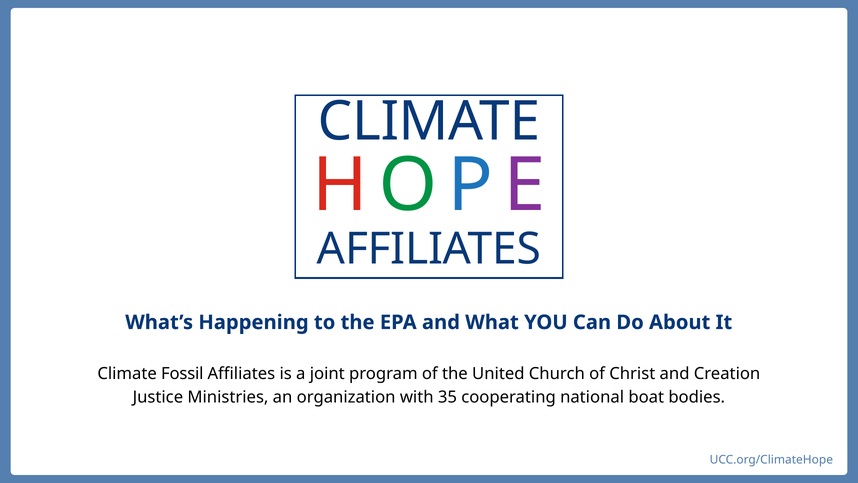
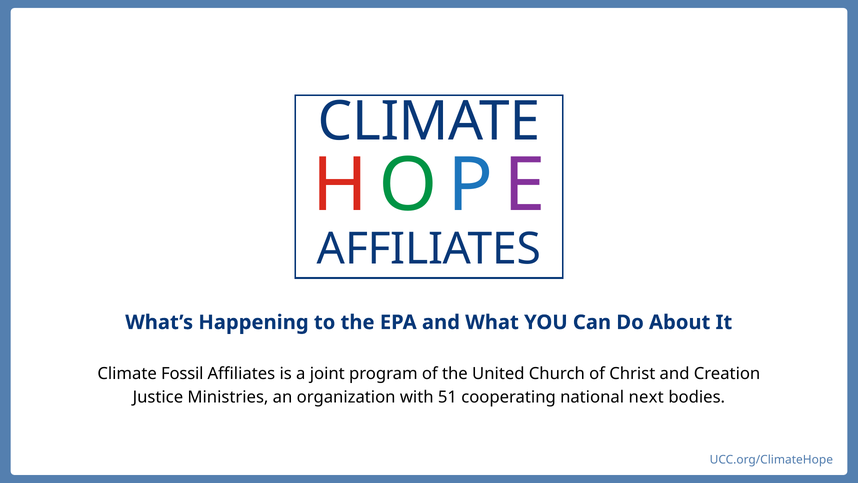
35: 35 -> 51 (447, 397)
boat: boat -> next (646, 397)
